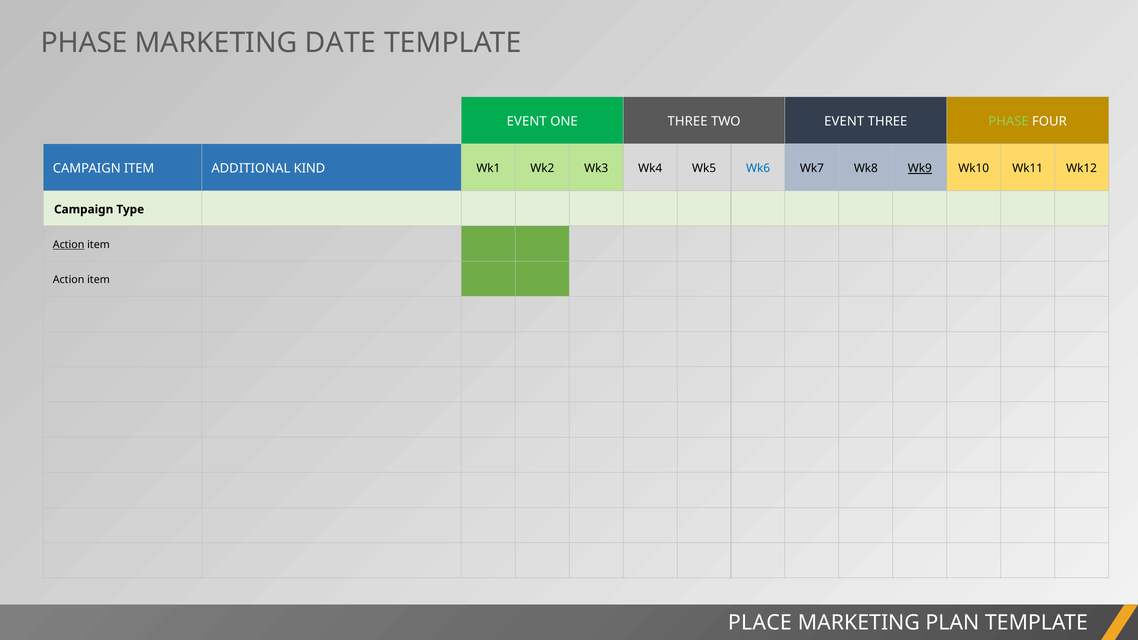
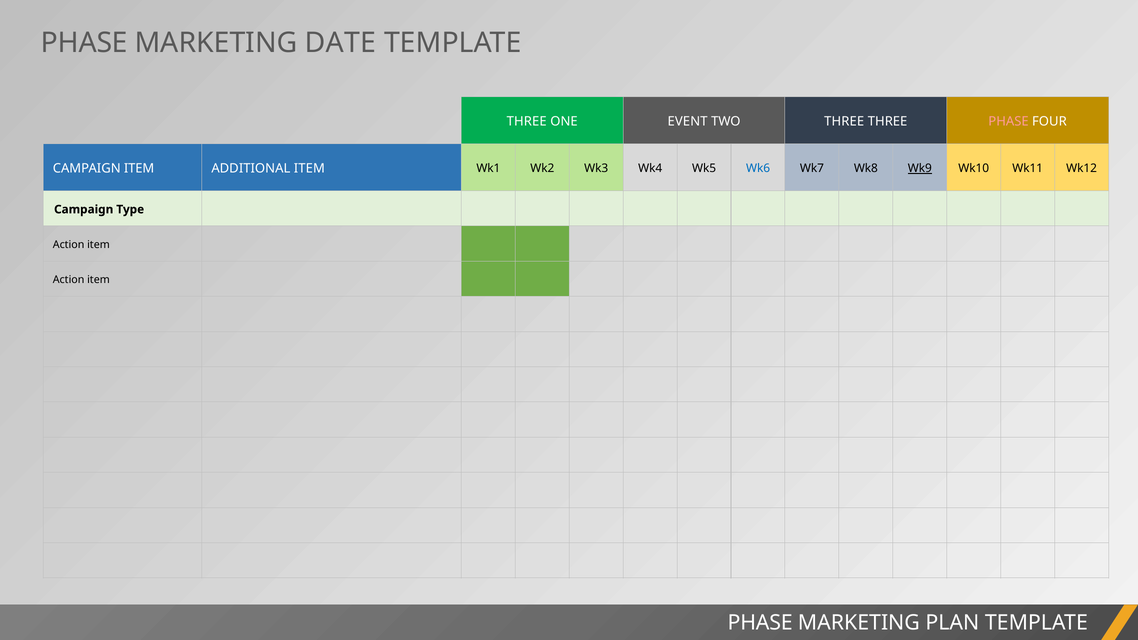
EVENT: EVENT -> THREE (527, 121)
ONE THREE: THREE -> EVENT (688, 121)
TWO EVENT: EVENT -> THREE (844, 121)
PHASE colour: light green -> pink (1009, 121)
ADDITIONAL KIND: KIND -> ITEM (309, 168)
Action underline: present -> none (69, 245)
PLACE: PLACE -> PHASE (760, 623)
